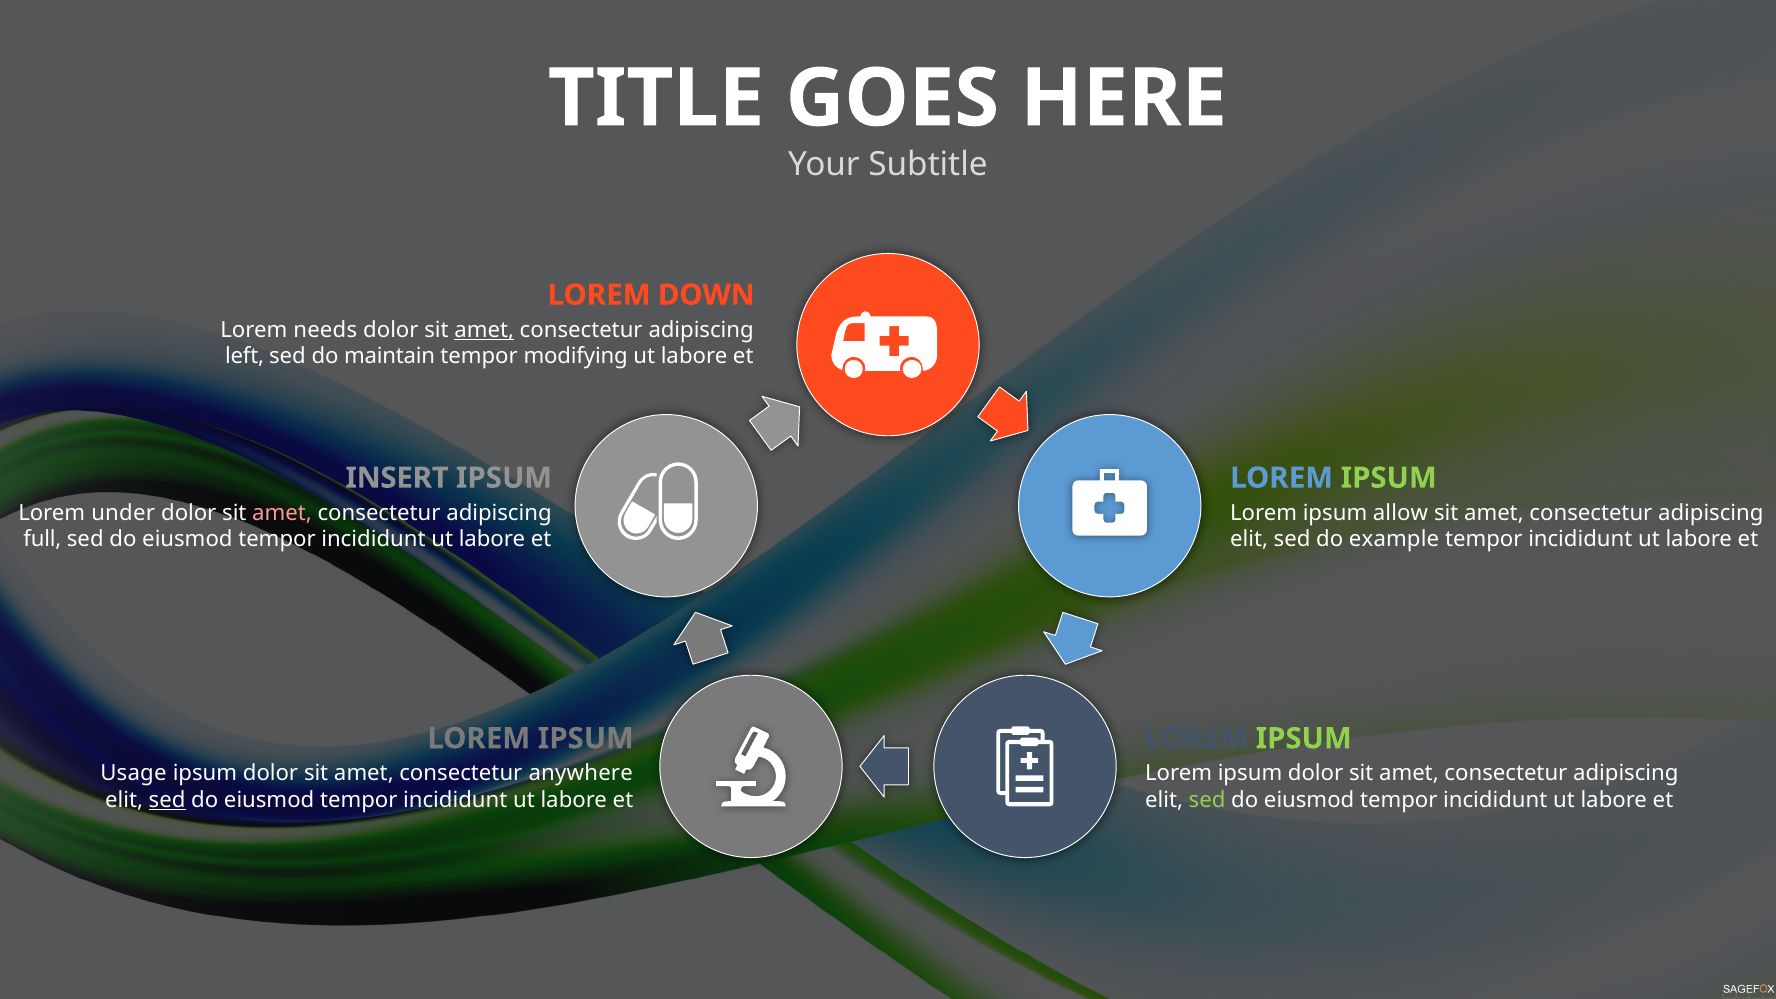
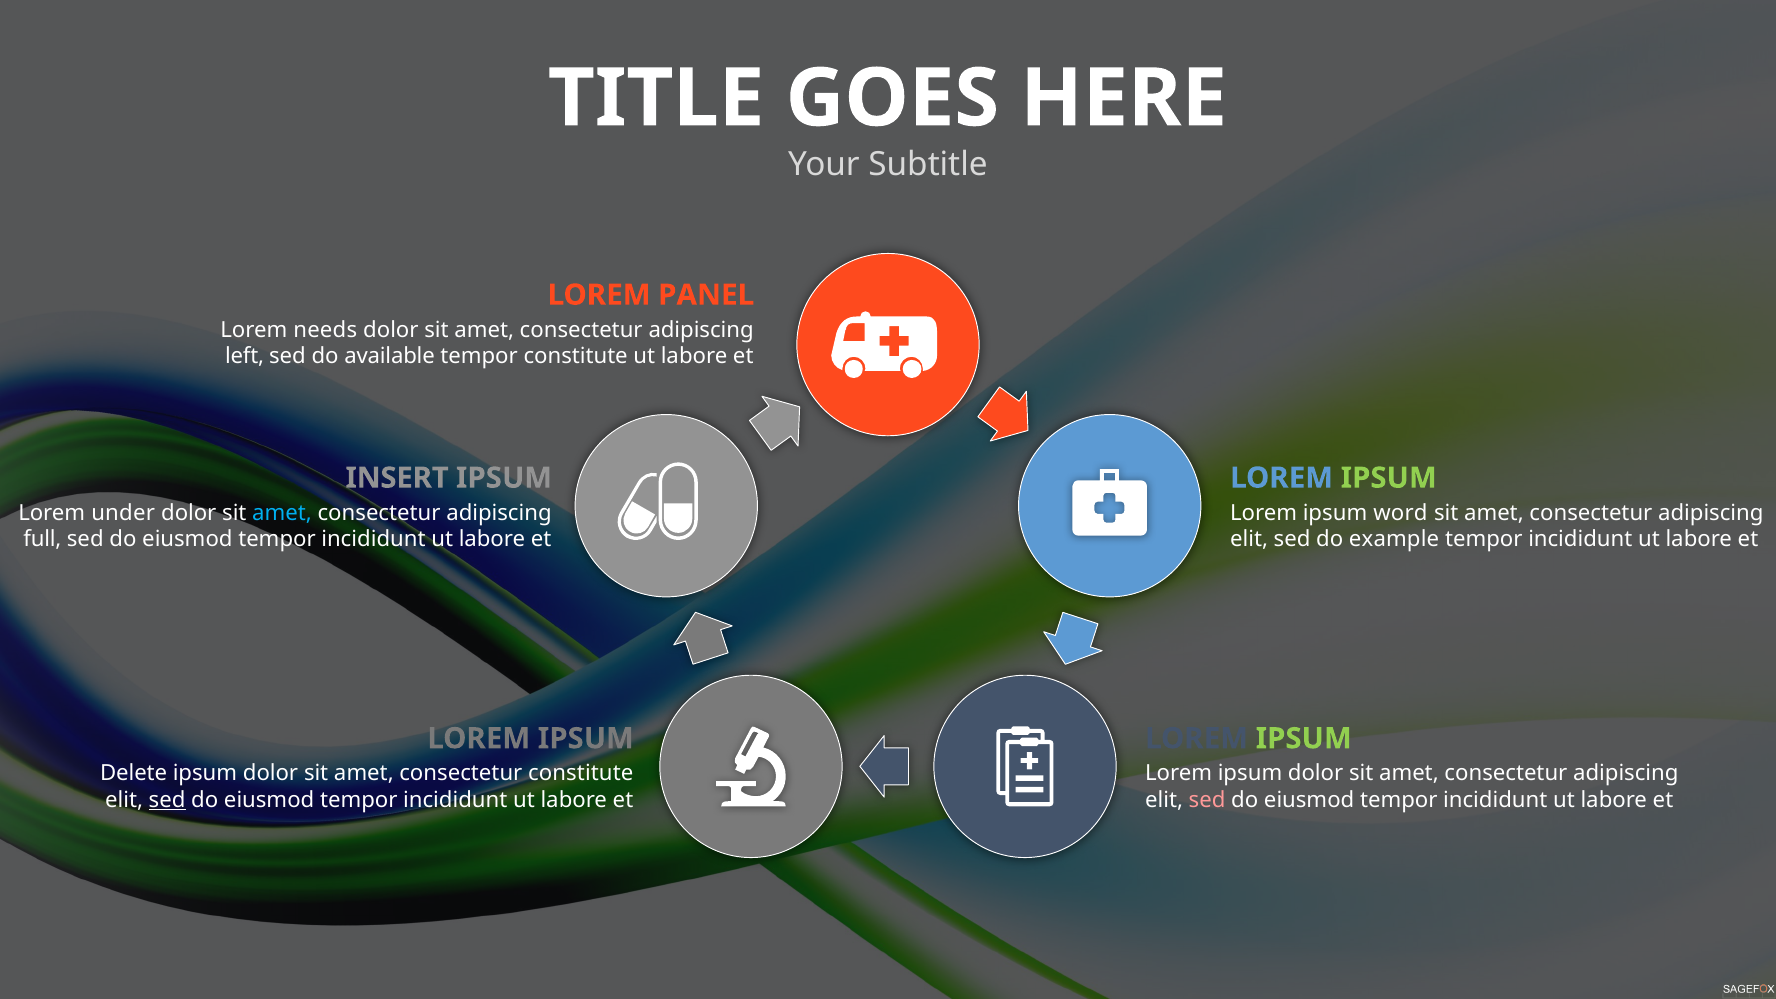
DOWN: DOWN -> PANEL (706, 295)
amet underline: present -> none (484, 330)
maintain: maintain -> available (390, 357)
tempor modifying: modifying -> constitute (576, 357)
amet colour: pink -> light blue (282, 513)
allow: allow -> word (1400, 513)
Usage: Usage -> Delete (134, 774)
consectetur anywhere: anywhere -> constitute (581, 774)
sed colour: light green -> pink (1207, 800)
